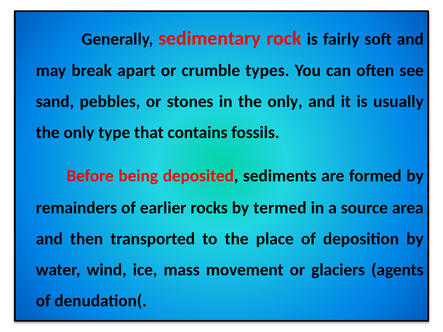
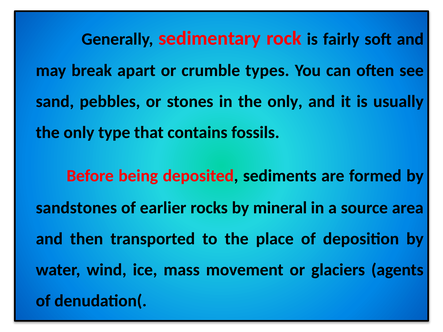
remainders: remainders -> sandstones (76, 208)
termed: termed -> mineral (280, 208)
